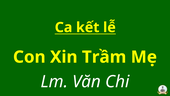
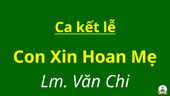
Trầm: Trầm -> Hoan (104, 57)
